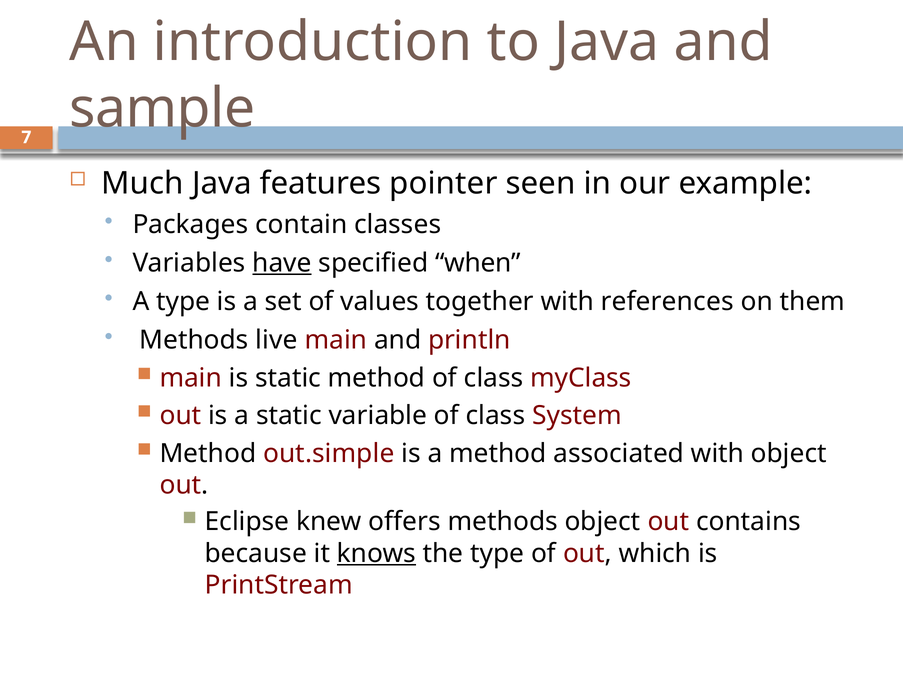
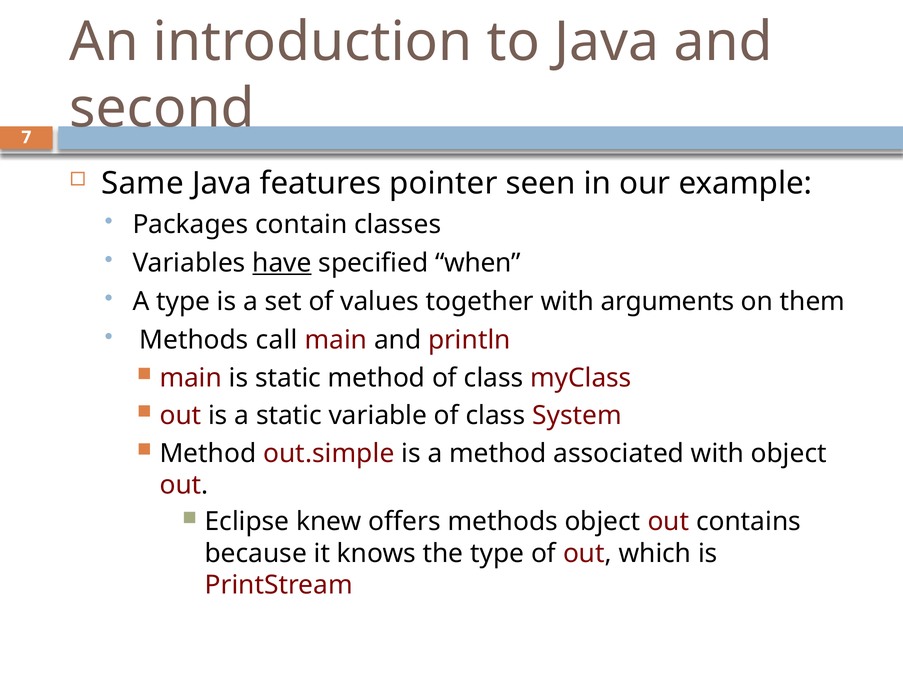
sample: sample -> second (162, 108)
Much: Much -> Same (142, 183)
references: references -> arguments (667, 302)
live: live -> call (277, 340)
knows underline: present -> none (377, 554)
